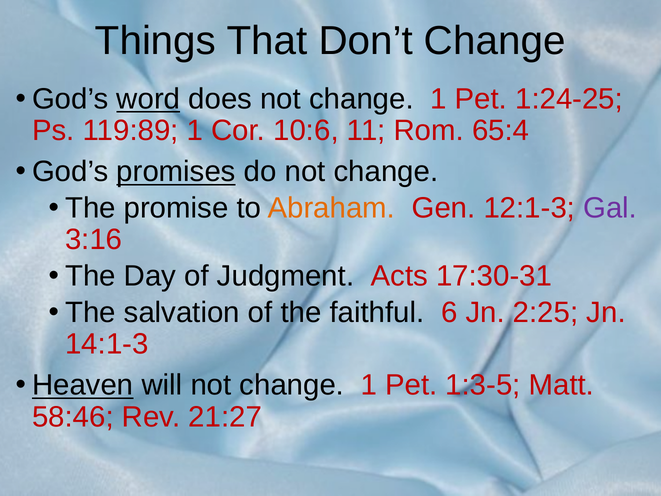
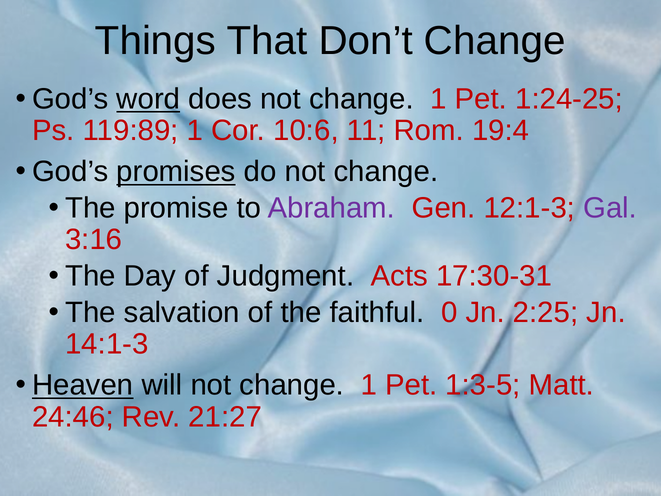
65:4: 65:4 -> 19:4 (501, 131)
Abraham colour: orange -> purple (331, 208)
6: 6 -> 0 (449, 312)
58:46: 58:46 -> 24:46 (73, 417)
